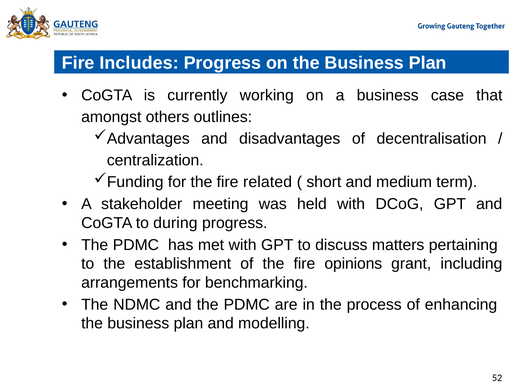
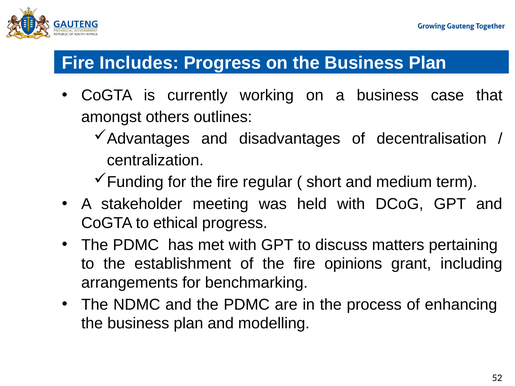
related: related -> regular (268, 182)
during: during -> ethical (176, 223)
